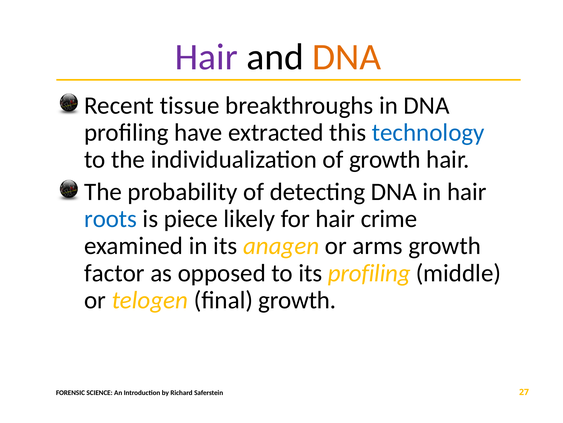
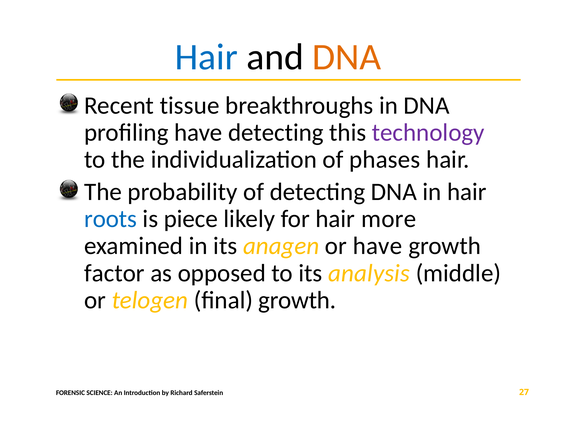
Hair colour: purple -> blue (206, 57)
have extracted: extracted -> detecting (276, 132)
technology colour: blue -> purple (428, 132)
of growth: growth -> phases (385, 159)
crime: crime -> more (389, 219)
or arms: arms -> have (377, 246)
its profiling: profiling -> analysis (369, 273)
